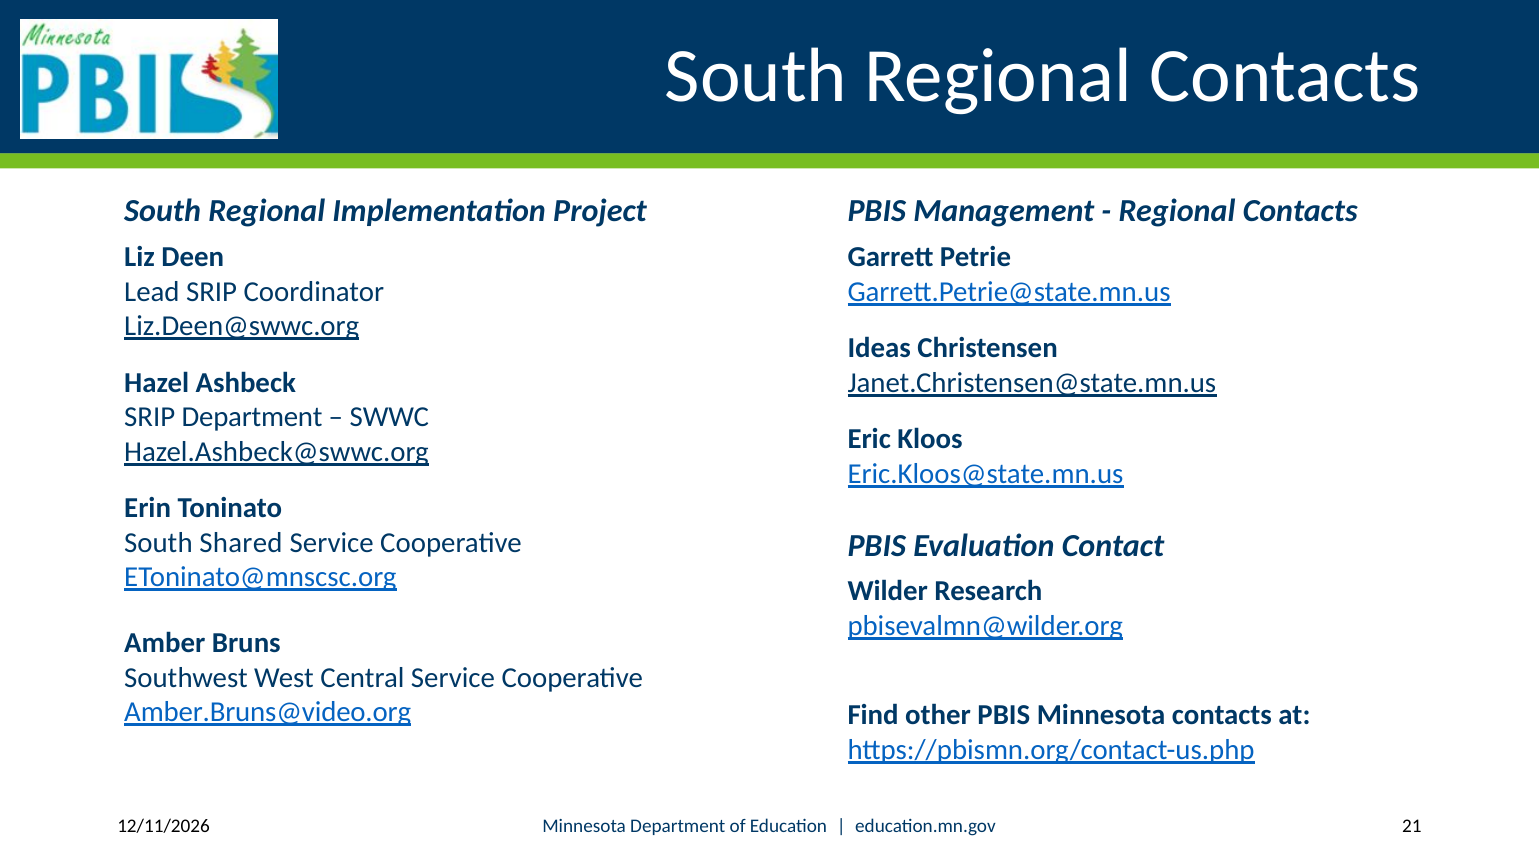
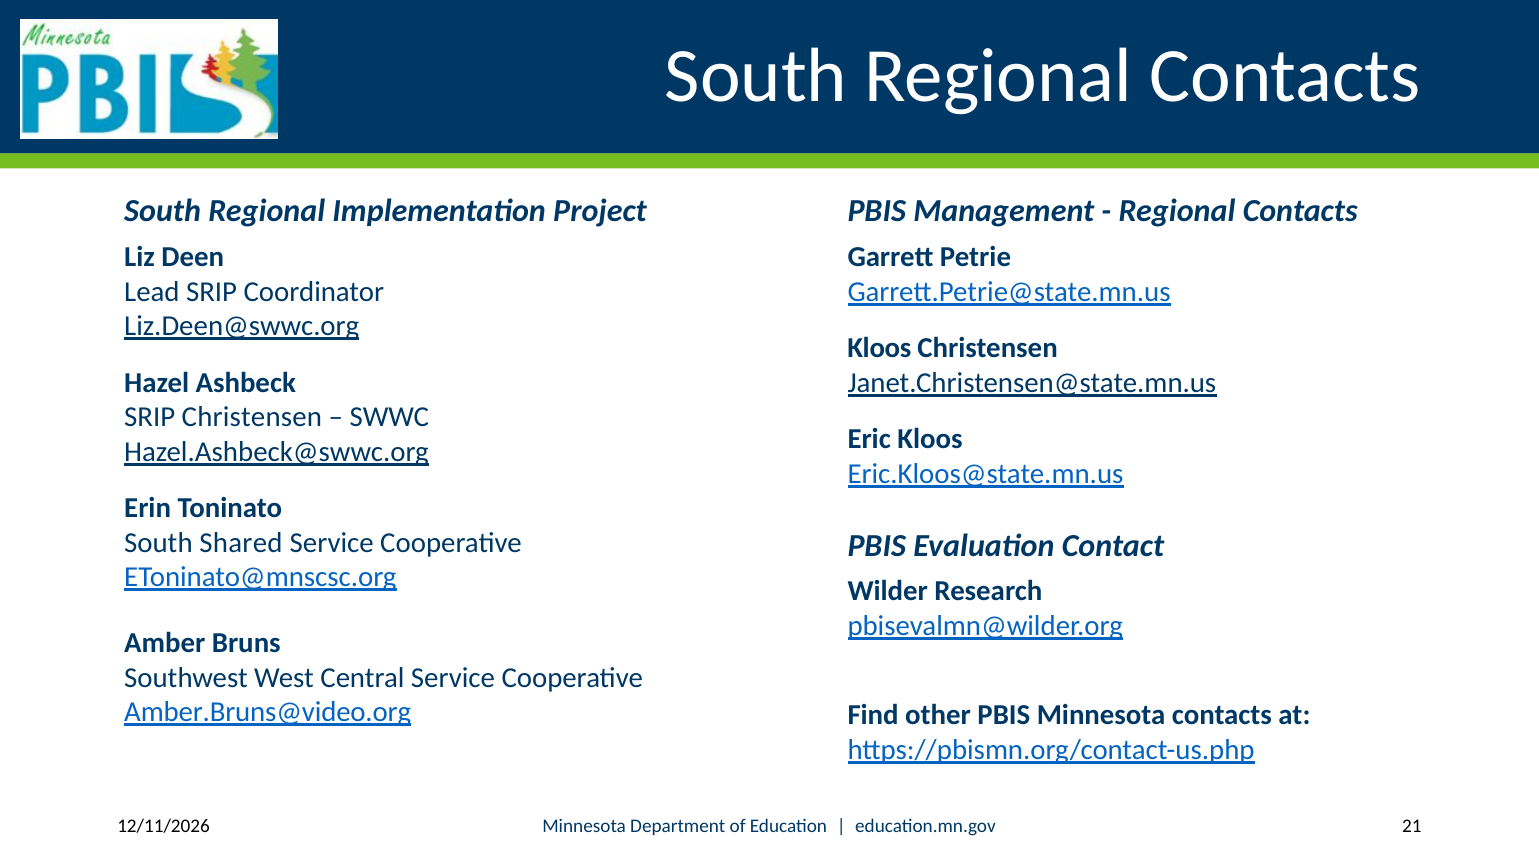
Ideas: Ideas -> Kloos (879, 348)
SRIP Department: Department -> Christensen (252, 418)
